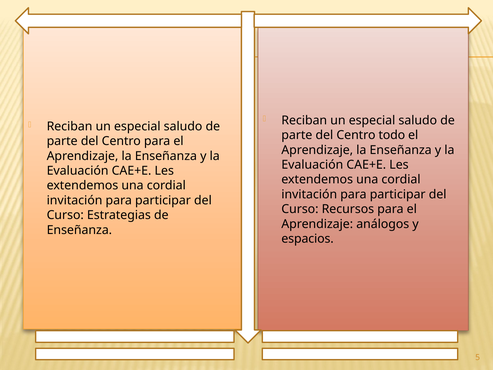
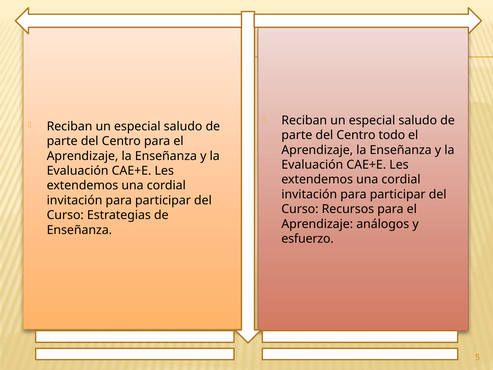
espacios: espacios -> esfuerzo (308, 239)
